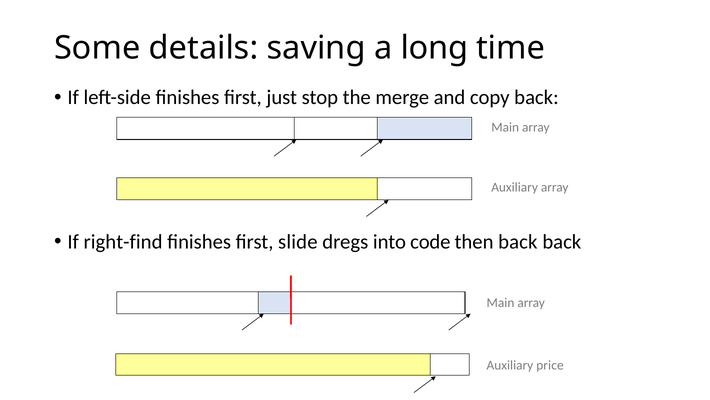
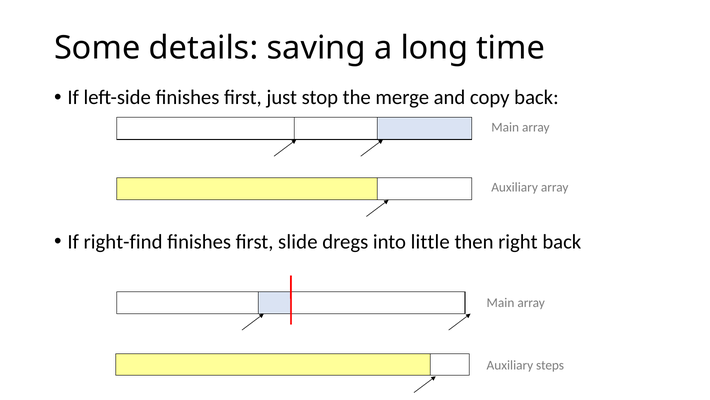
code: code -> little (430, 241)
then back: back -> right (518, 241)
price: price -> steps (550, 365)
